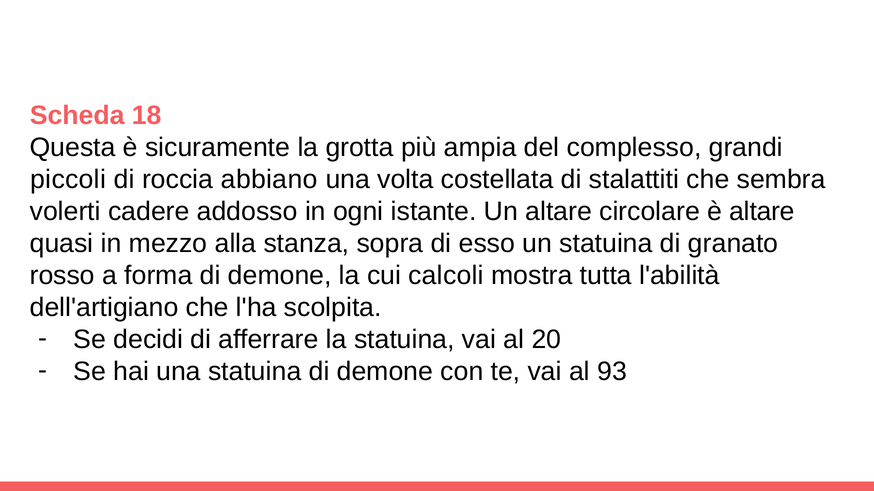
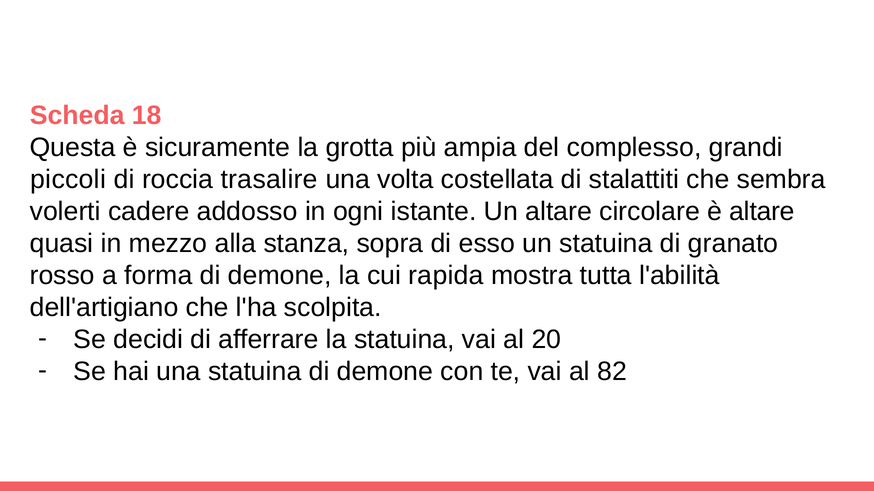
abbiano: abbiano -> trasalire (269, 180)
calcoli: calcoli -> rapida (446, 276)
93: 93 -> 82 (612, 372)
